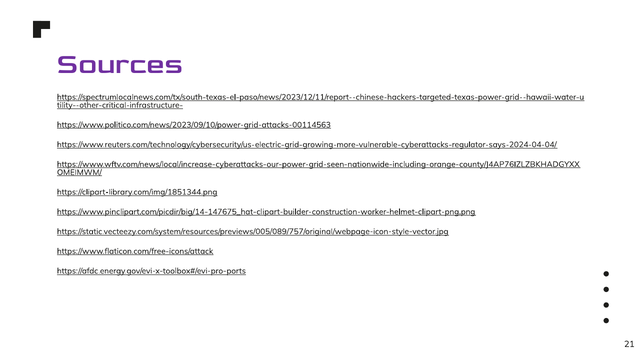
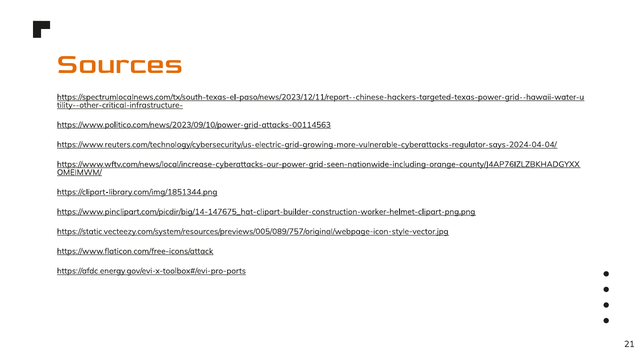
Sources colour: purple -> orange (120, 64)
